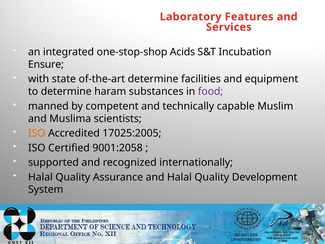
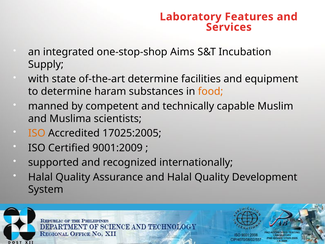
Acids: Acids -> Aims (182, 52)
Ensure: Ensure -> Supply (46, 64)
food colour: purple -> orange (211, 91)
9001:2058: 9001:2058 -> 9001:2009 (118, 148)
